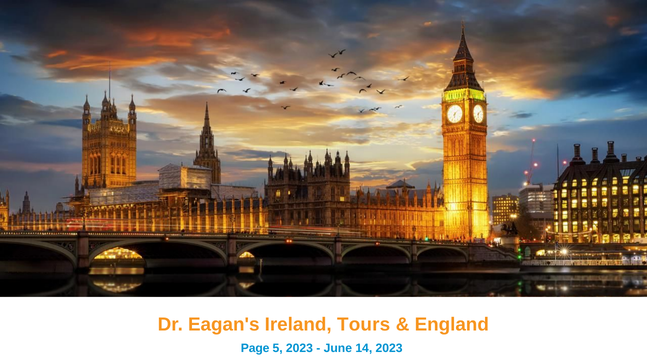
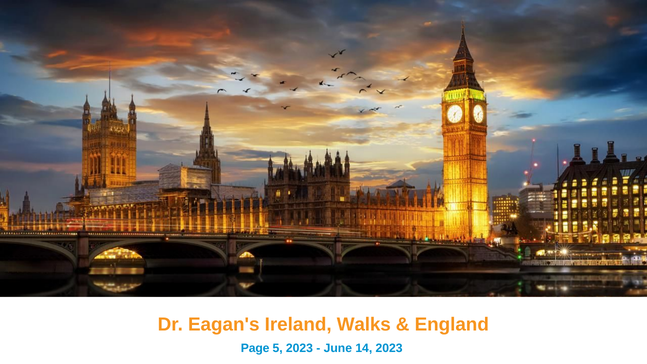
Tours: Tours -> Walks (364, 324)
